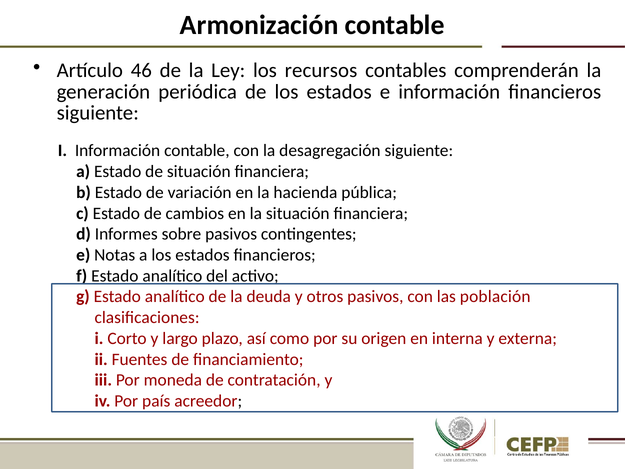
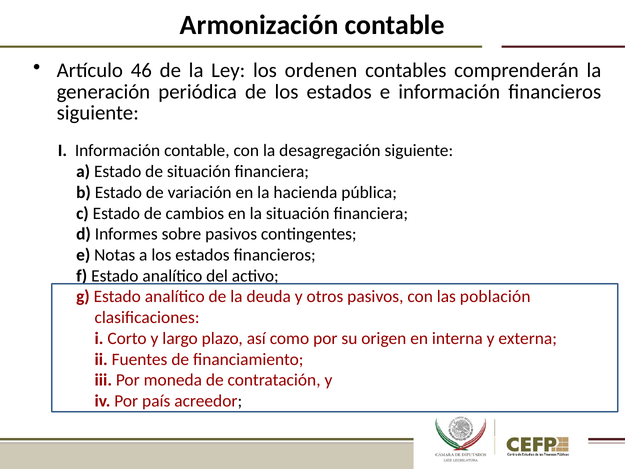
recursos: recursos -> ordenen (321, 70)
